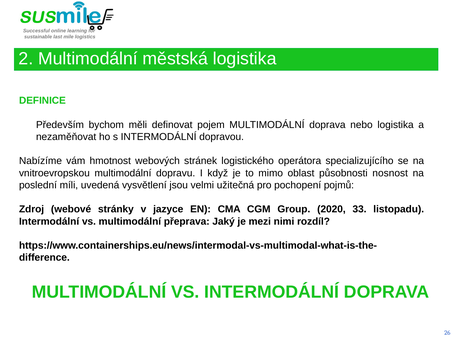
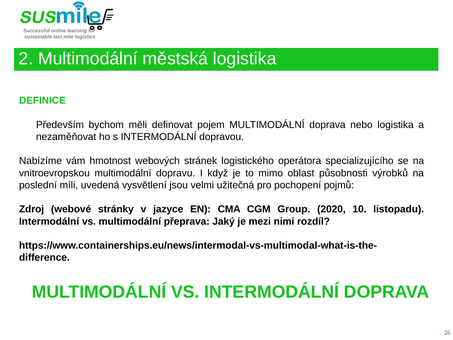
nosnost: nosnost -> výrobků (390, 173)
33: 33 -> 10 (360, 209)
